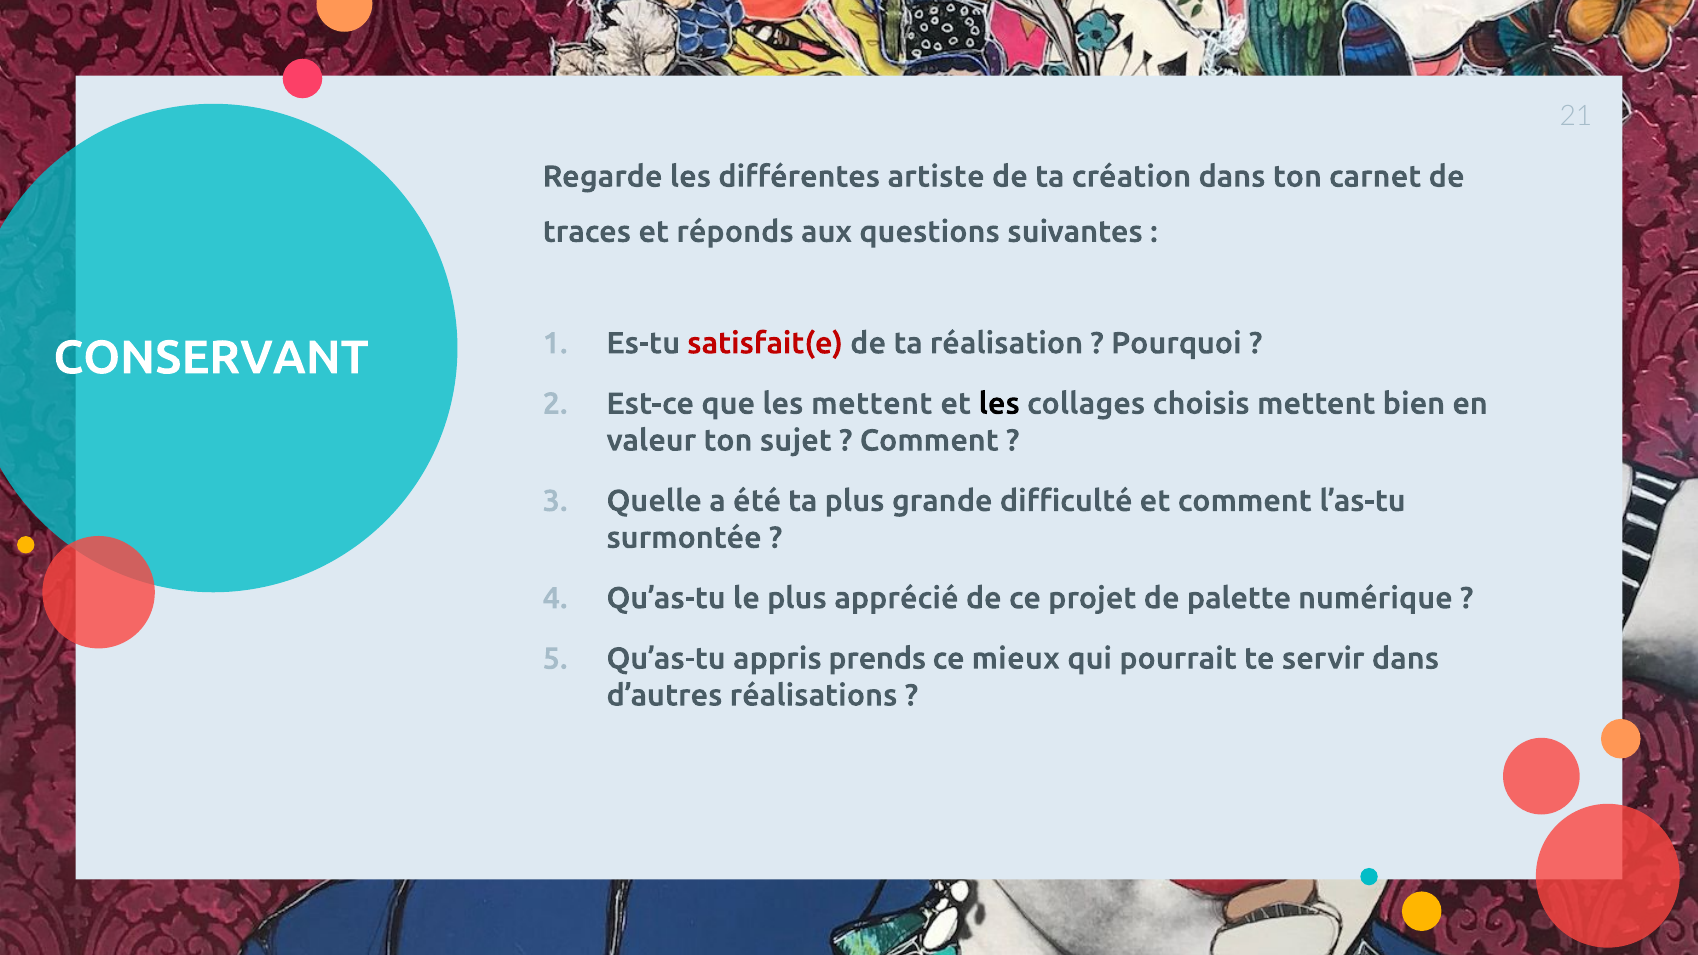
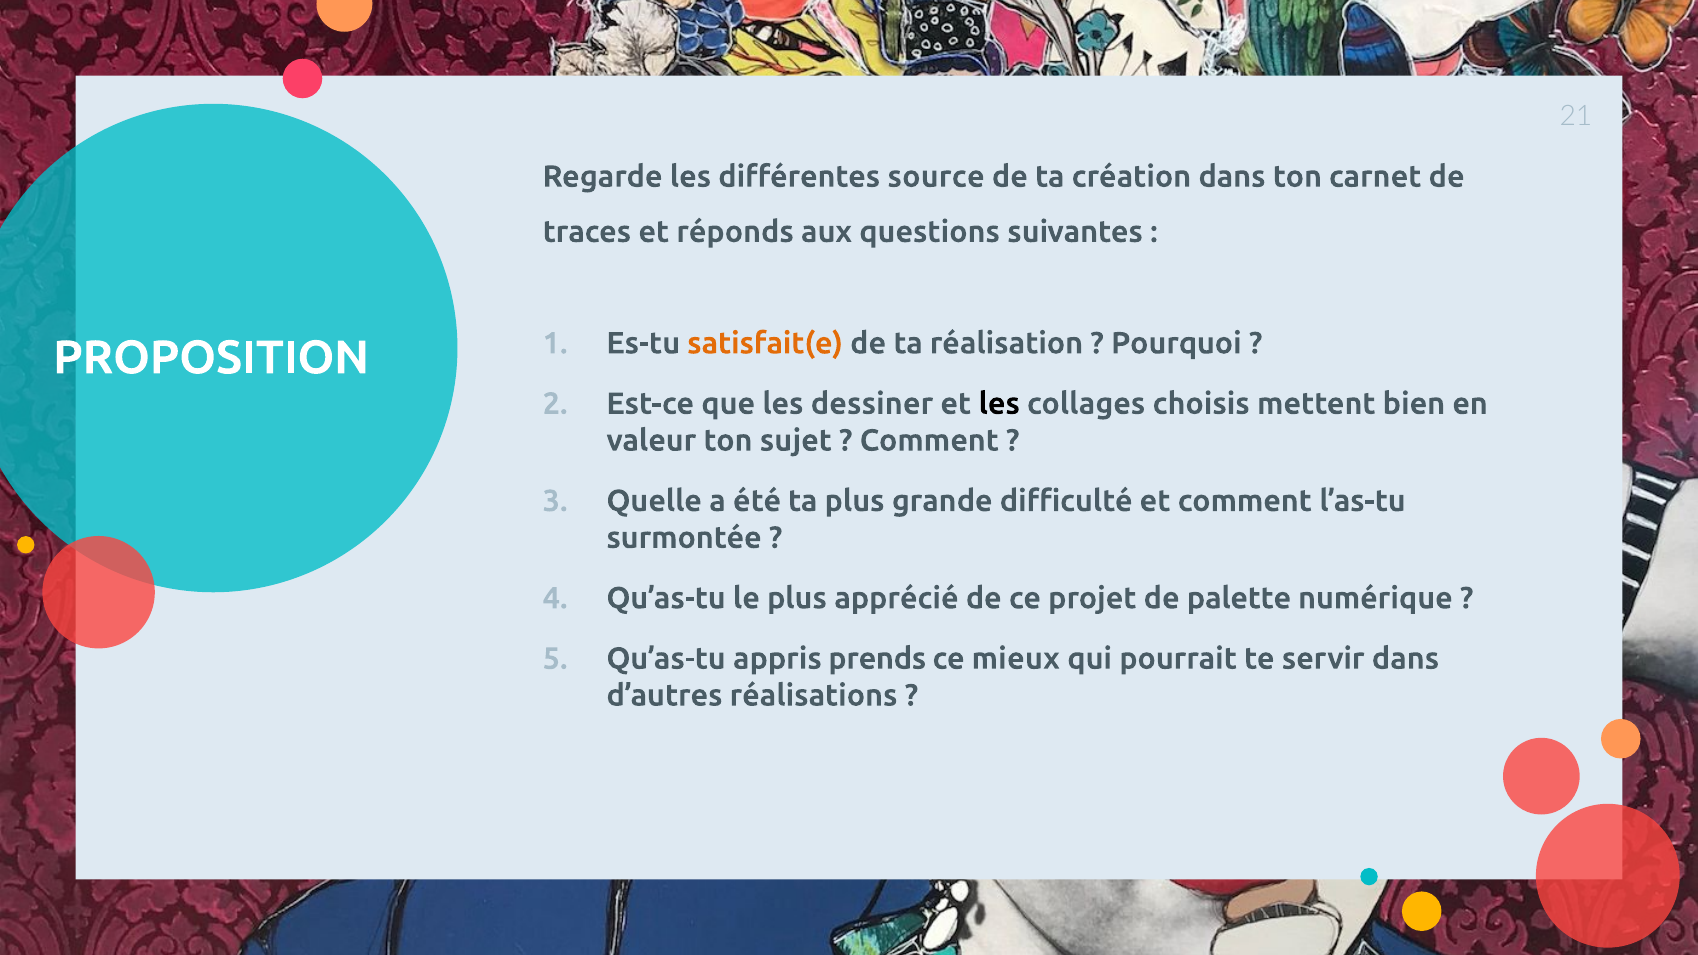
artiste: artiste -> source (936, 177)
satisfait(e colour: red -> orange (765, 343)
CONSERVANT: CONSERVANT -> PROPOSITION (211, 358)
les mettent: mettent -> dessiner (872, 404)
